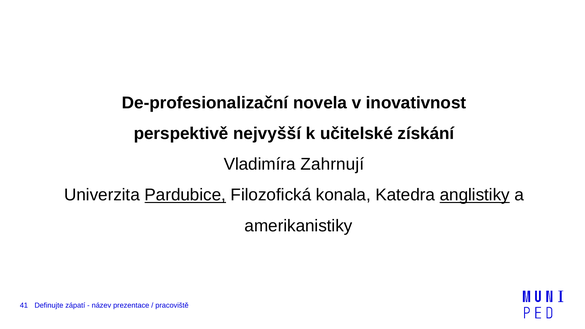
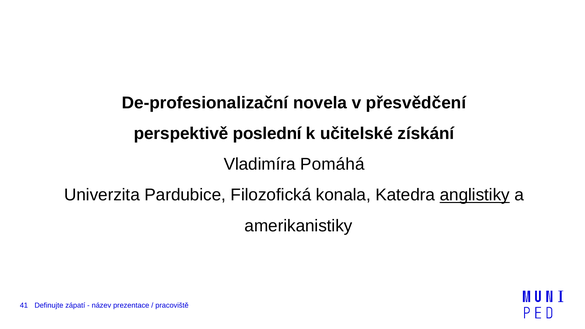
inovativnost: inovativnost -> přesvědčení (416, 103)
nejvyšší: nejvyšší -> poslední (267, 134)
Zahrnují: Zahrnují -> Pomáhá (332, 164)
Pardubice underline: present -> none (185, 195)
